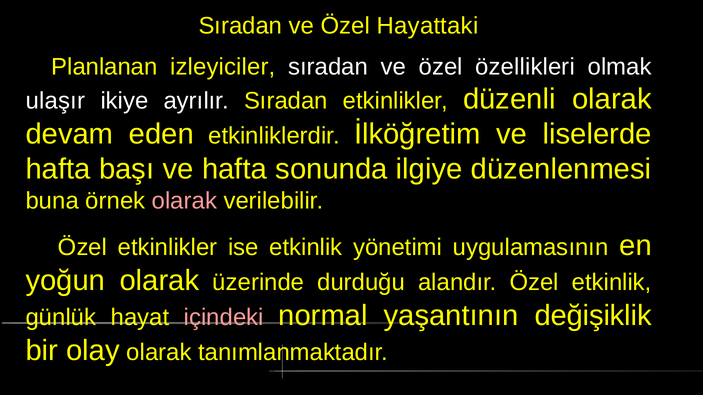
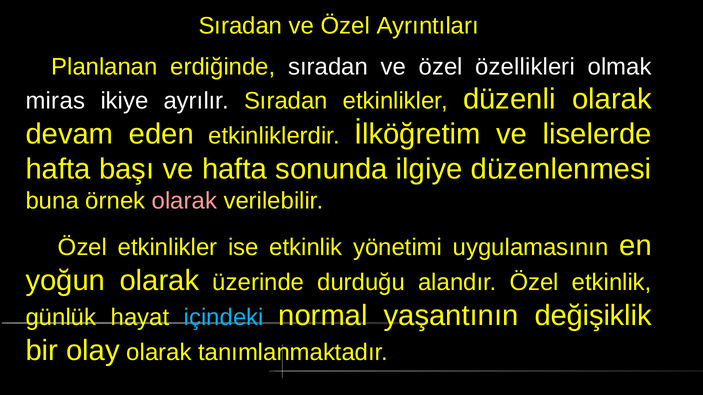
Hayattaki: Hayattaki -> Ayrıntıları (428, 26)
izleyiciler: izleyiciler -> erdiğinde (223, 67)
ulaşır: ulaşır -> miras (55, 101)
içindeki colour: pink -> light blue (224, 318)
